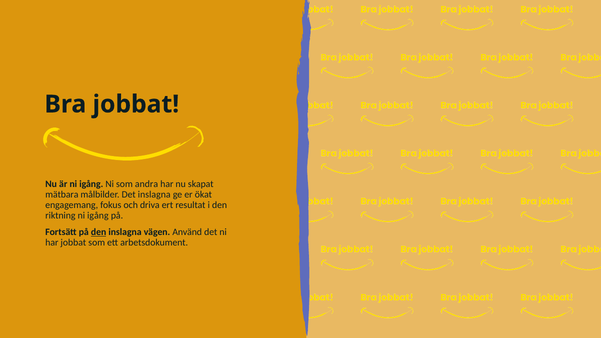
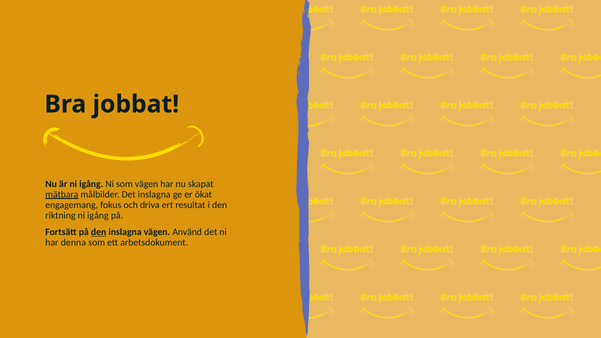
som andra: andra -> vägen (147, 184)
mätbara underline: none -> present (62, 194)
har jobbat: jobbat -> denna (73, 243)
